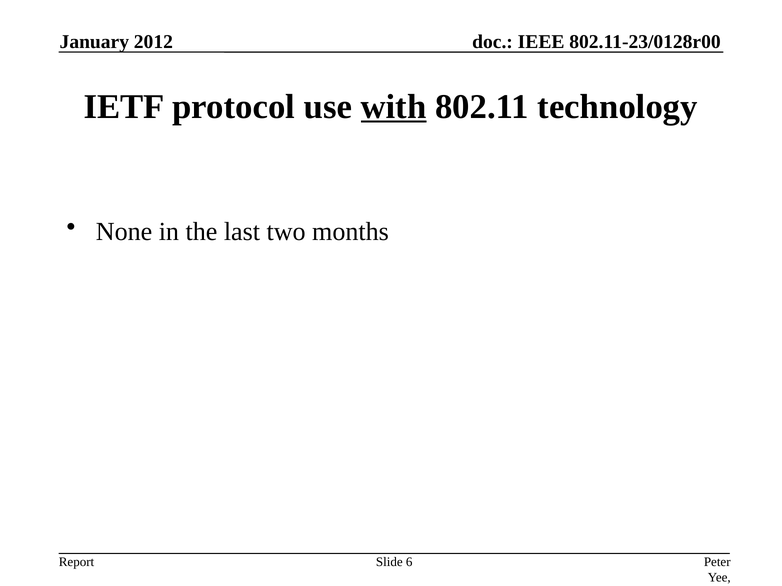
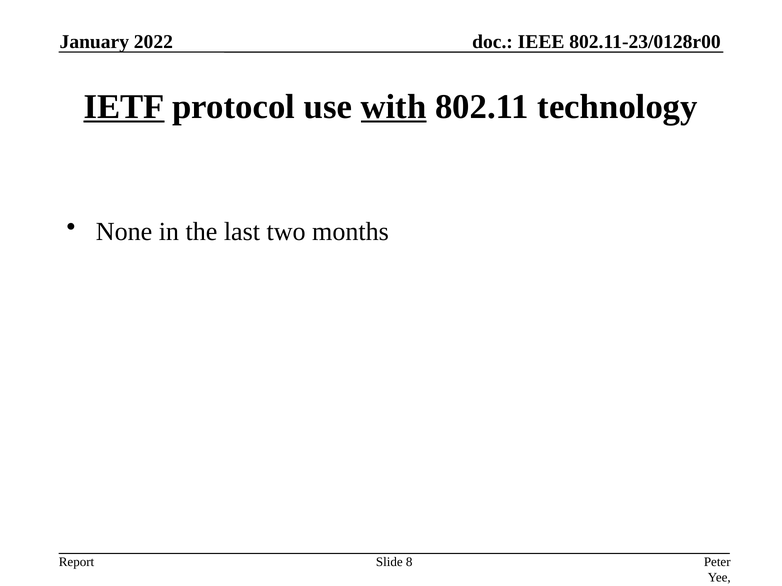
2012: 2012 -> 2022 (153, 42)
IETF underline: none -> present (124, 107)
6: 6 -> 8 (409, 562)
